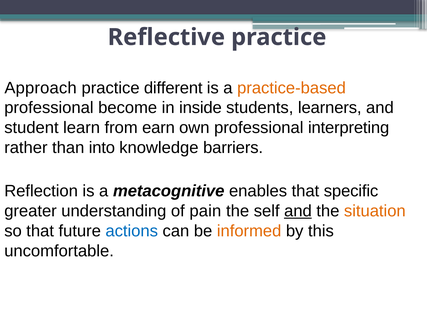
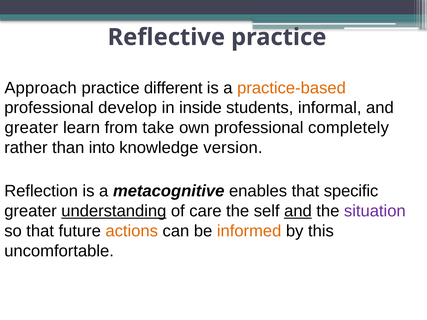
become: become -> develop (128, 108)
learners: learners -> informal (330, 108)
student: student -> greater (31, 128)
earn: earn -> take (158, 128)
interpreting: interpreting -> completely (348, 128)
barriers: barriers -> version (233, 148)
understanding underline: none -> present (114, 211)
pain: pain -> care (205, 211)
situation colour: orange -> purple (375, 211)
actions colour: blue -> orange (132, 231)
